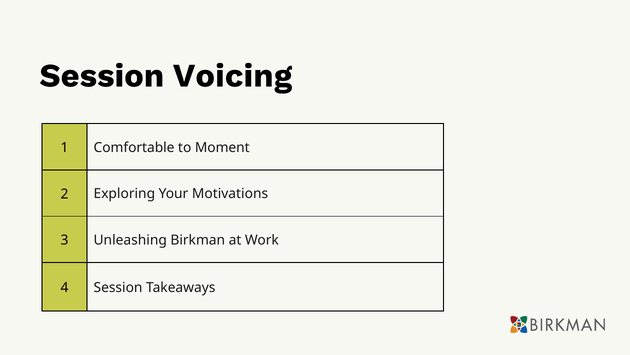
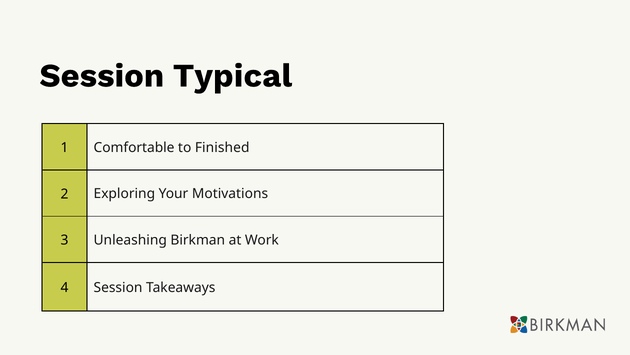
Voicing: Voicing -> Typical (232, 76)
Moment: Moment -> Finished (222, 147)
